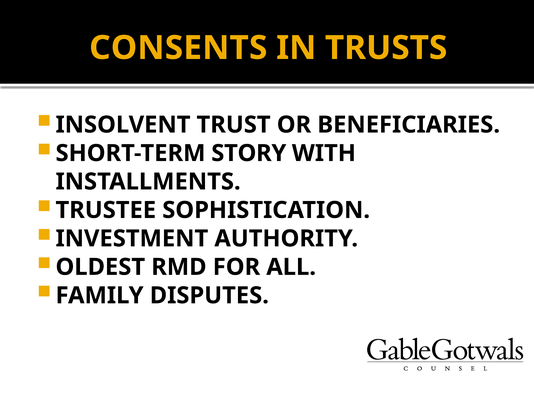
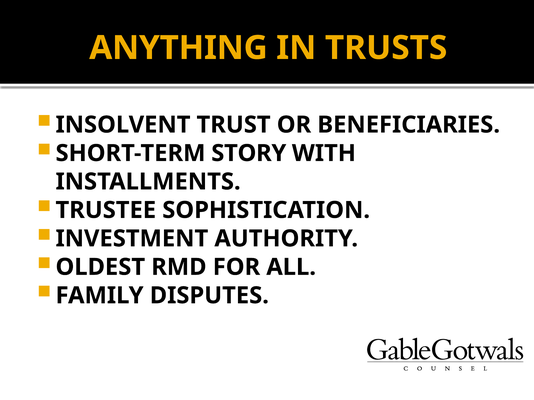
CONSENTS: CONSENTS -> ANYTHING (178, 48)
